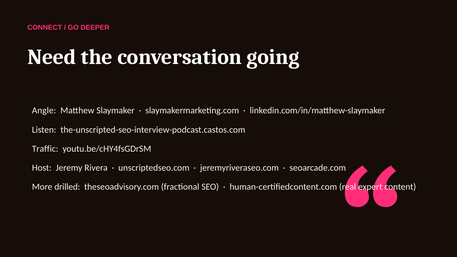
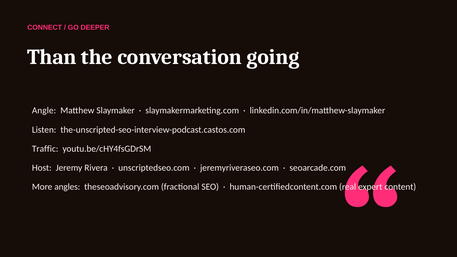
Need: Need -> Than (52, 57)
drilled: drilled -> angles (67, 187)
